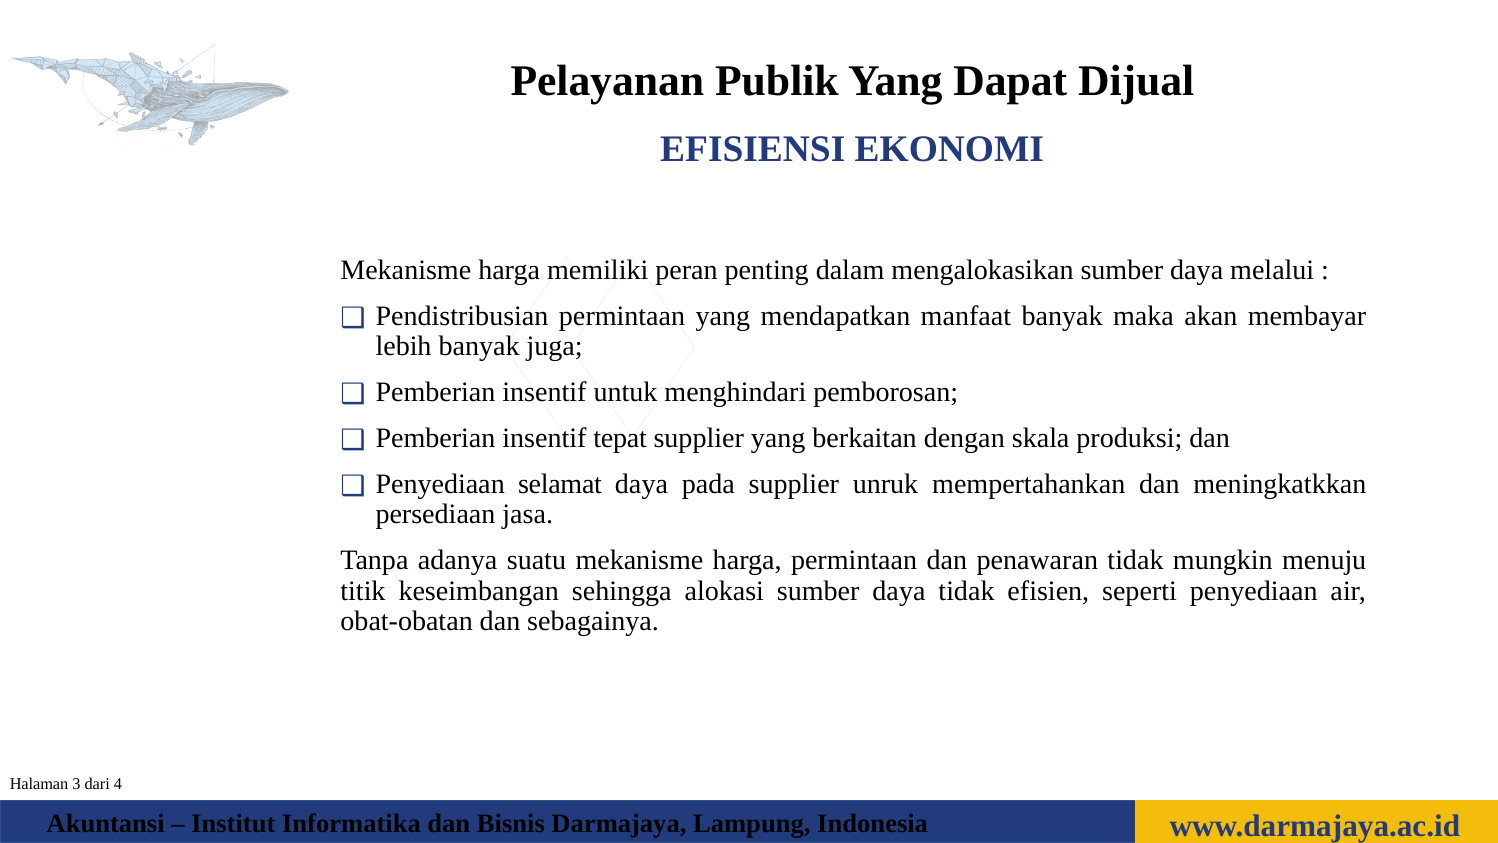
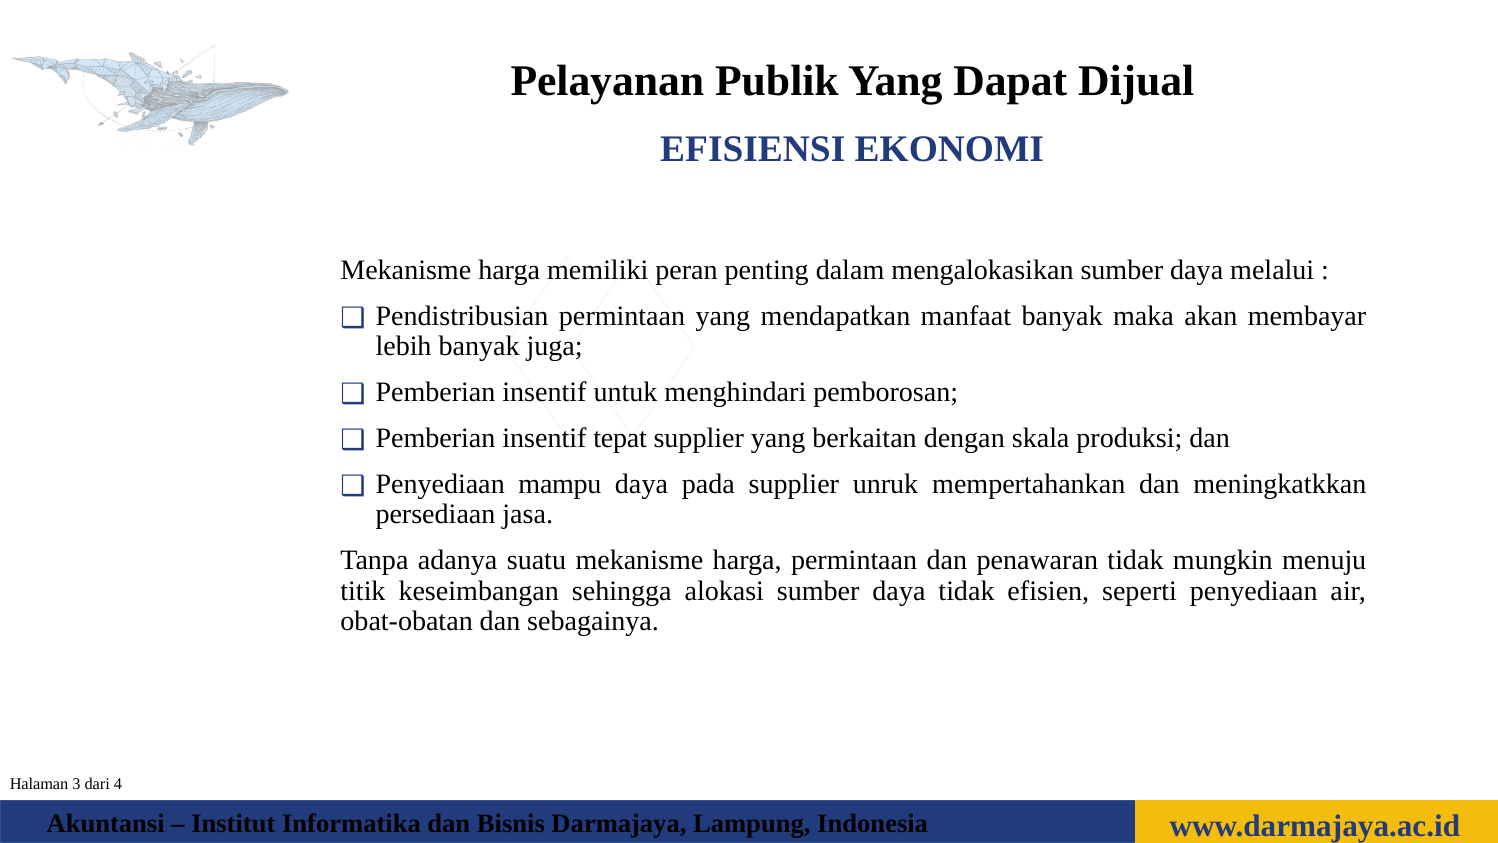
selamat: selamat -> mampu (560, 484)
